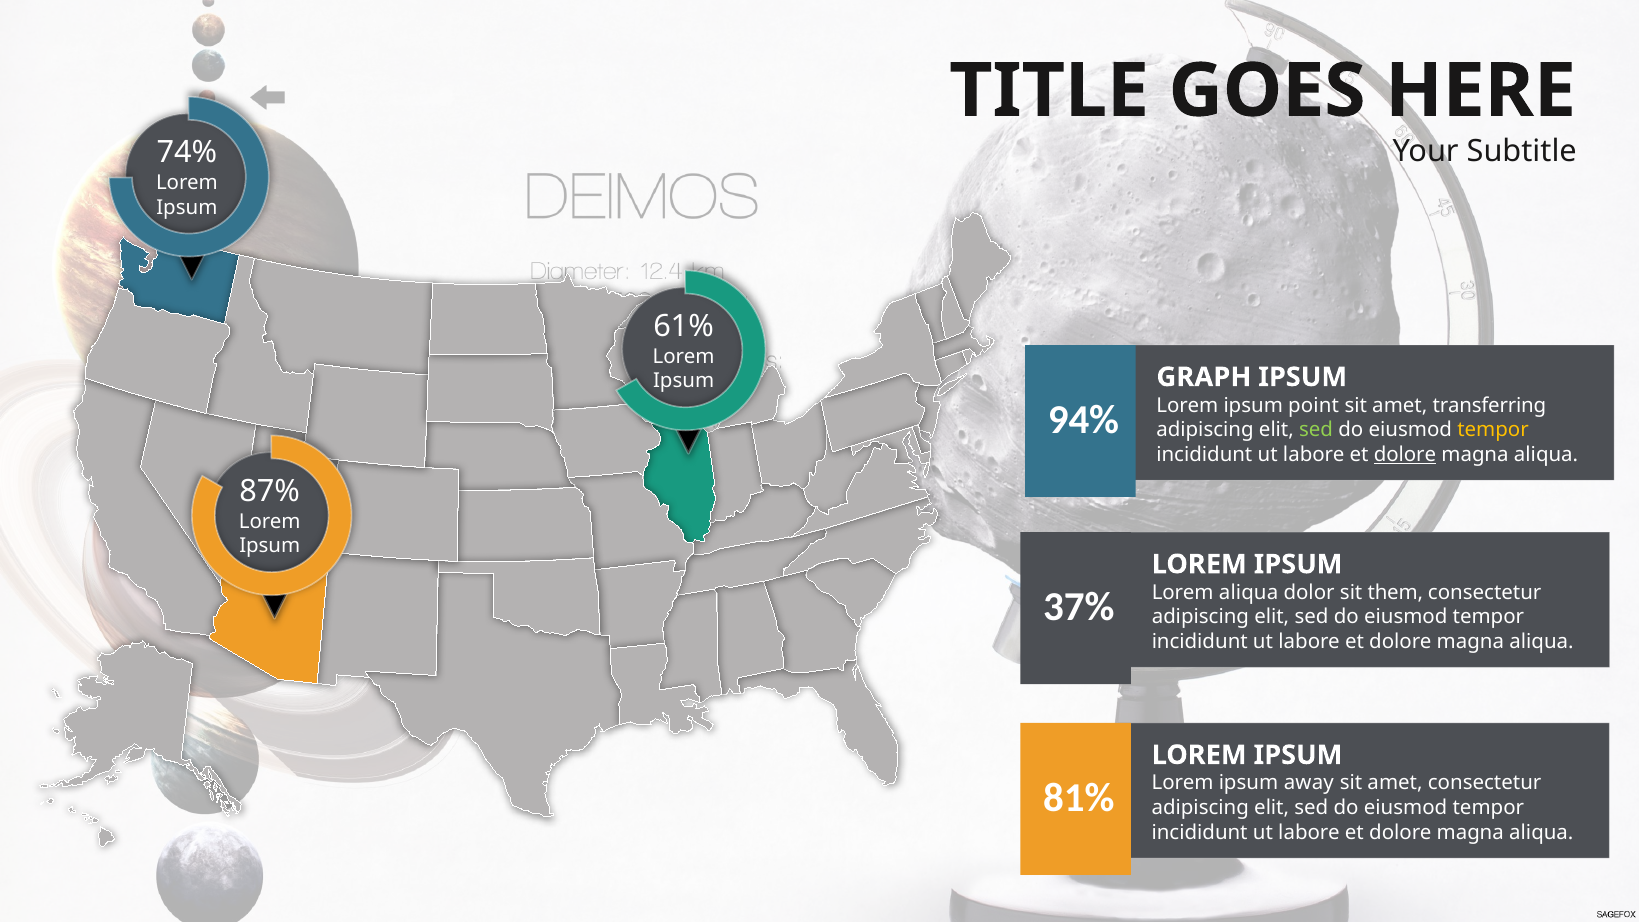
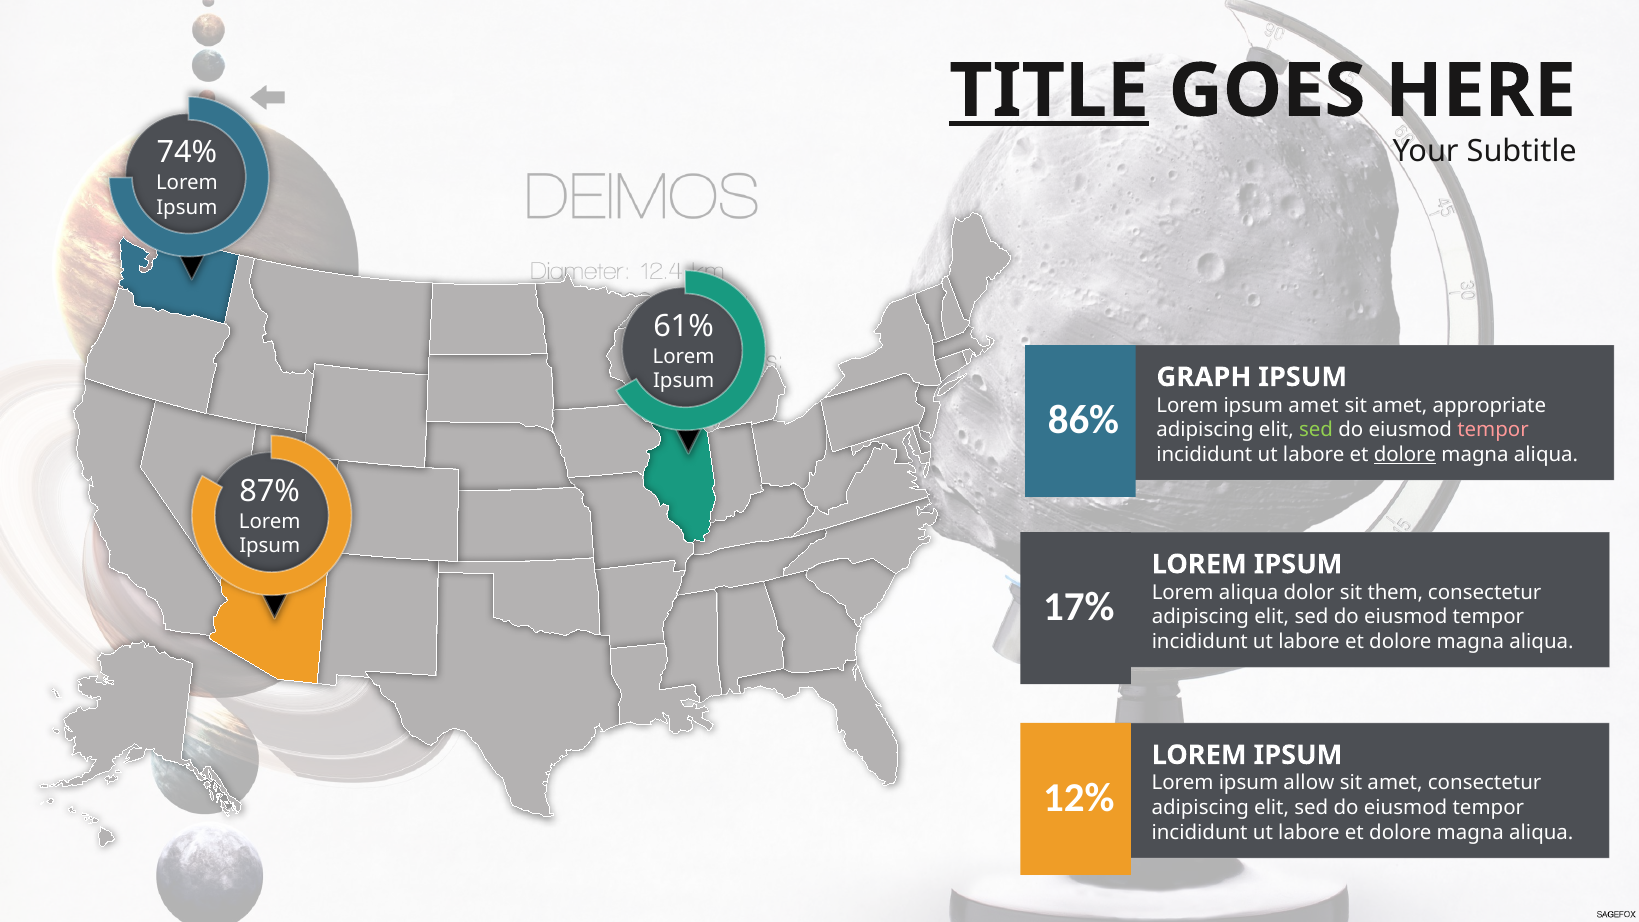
TITLE underline: none -> present (1049, 91)
ipsum point: point -> amet (1314, 405)
transferring: transferring -> appropriate (1489, 405)
94%: 94% -> 86% (1083, 420)
tempor colour: yellow -> pink (1493, 430)
37%: 37% -> 17% (1079, 607)
away: away -> allow (1309, 783)
81%: 81% -> 12% (1079, 798)
